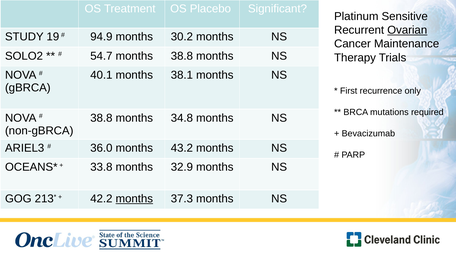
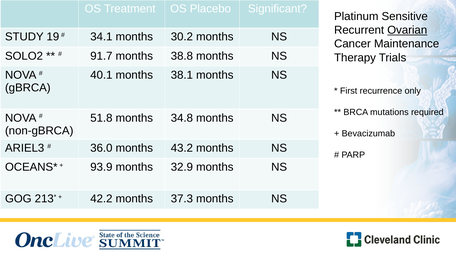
94.9: 94.9 -> 34.1 (101, 37)
54.7: 54.7 -> 91.7 (101, 56)
38.8: 38.8 -> 51.8 (101, 118)
33.8: 33.8 -> 93.9 (101, 167)
months underline: present -> none (134, 199)
